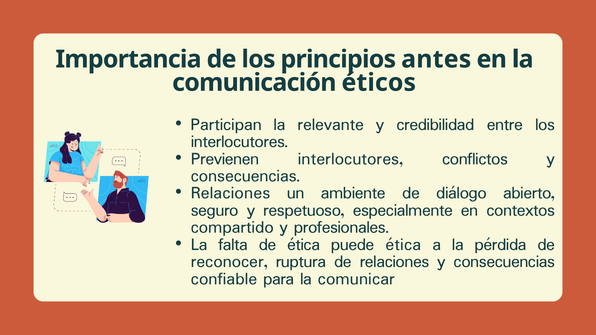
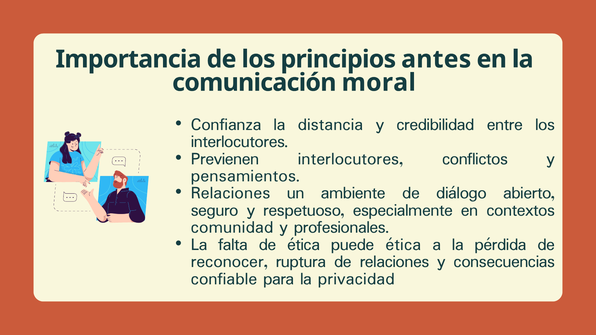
éticos: éticos -> moral (379, 83)
Participan: Participan -> Confianza (226, 124)
relevante: relevante -> distancia (331, 124)
consecuencias: consecuencias -> pensamientos (245, 176)
compartido: compartido -> comunidad (232, 227)
comunicar: comunicar -> privacidad (356, 279)
